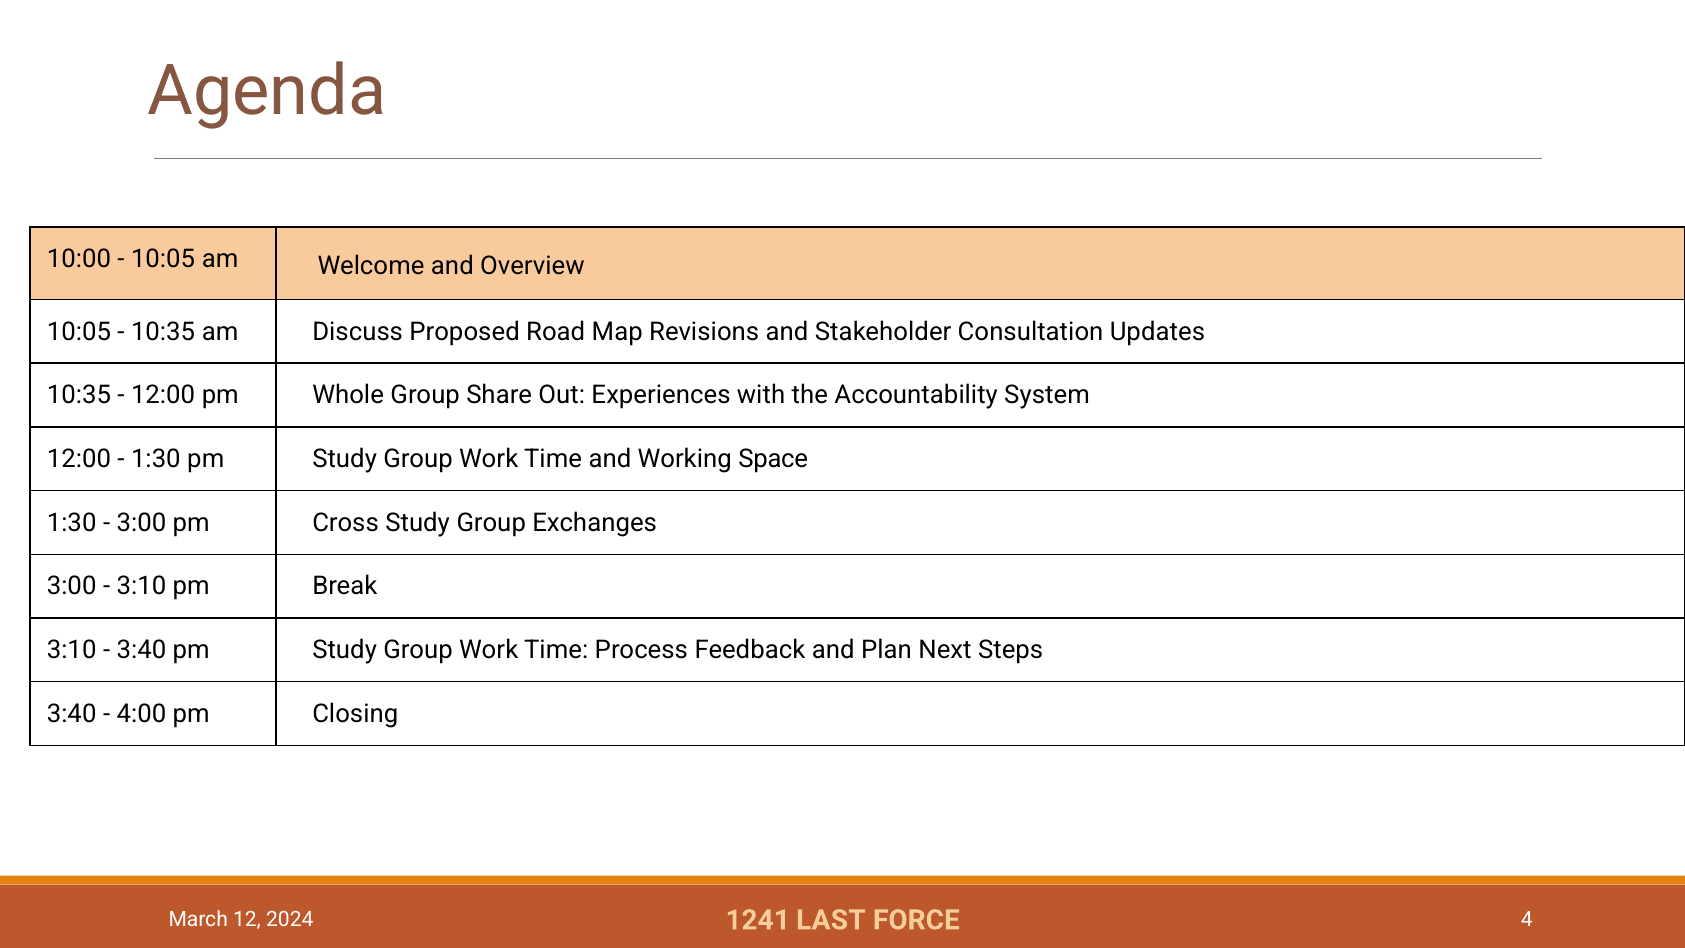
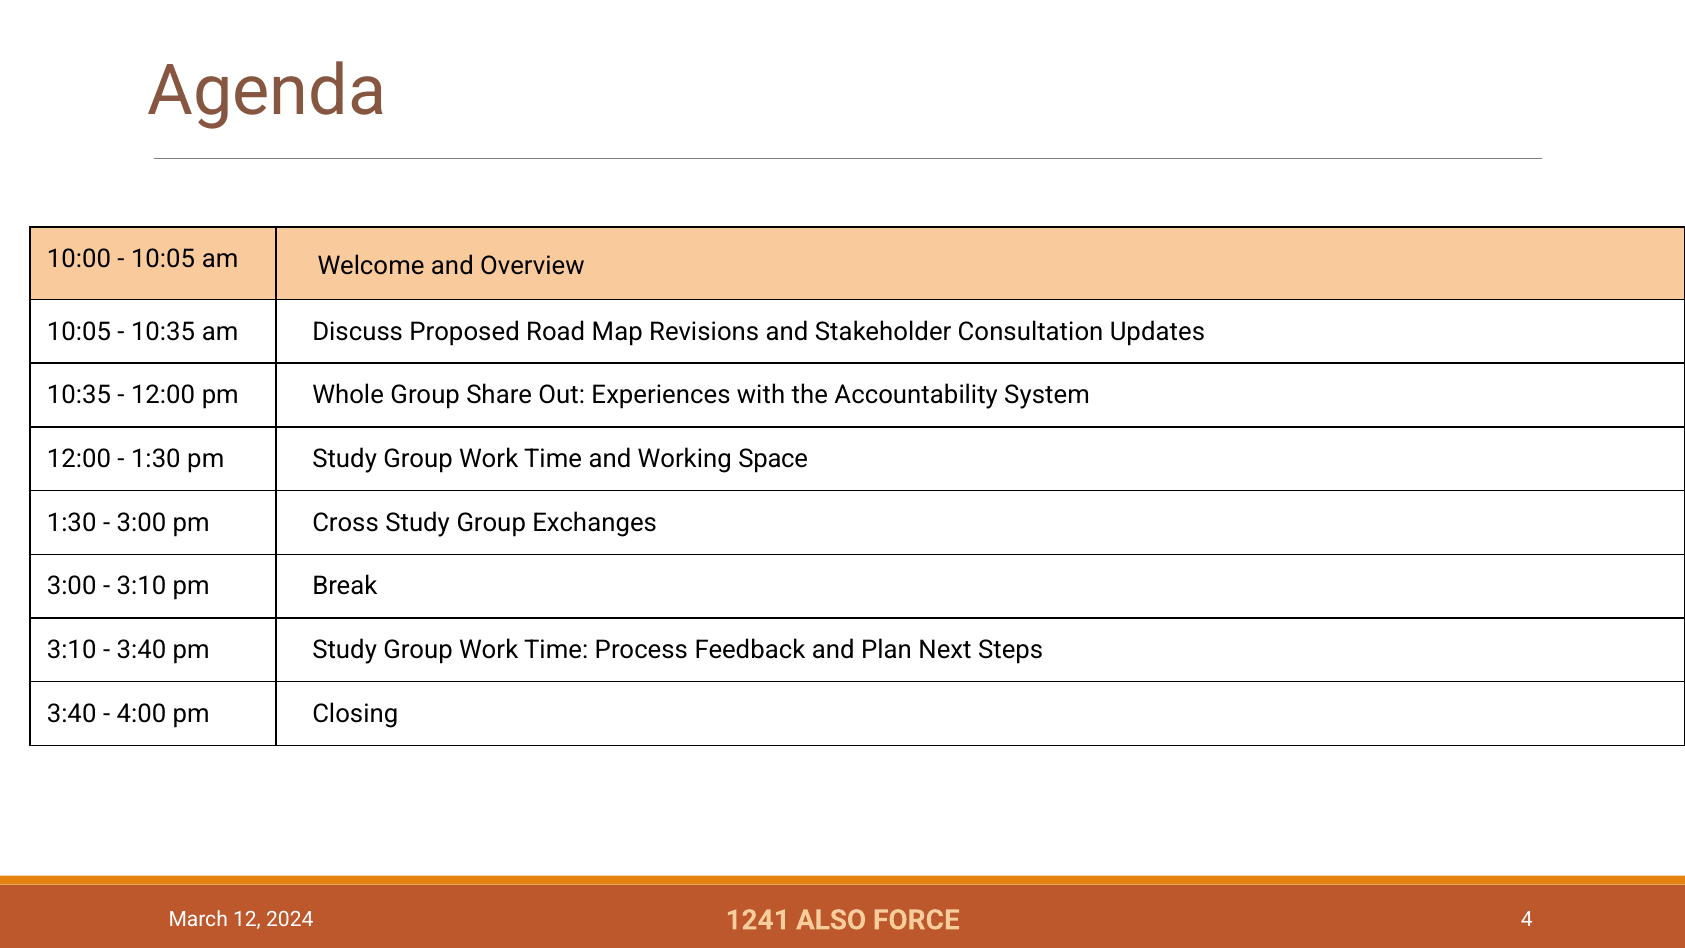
LAST: LAST -> ALSO (831, 920)
